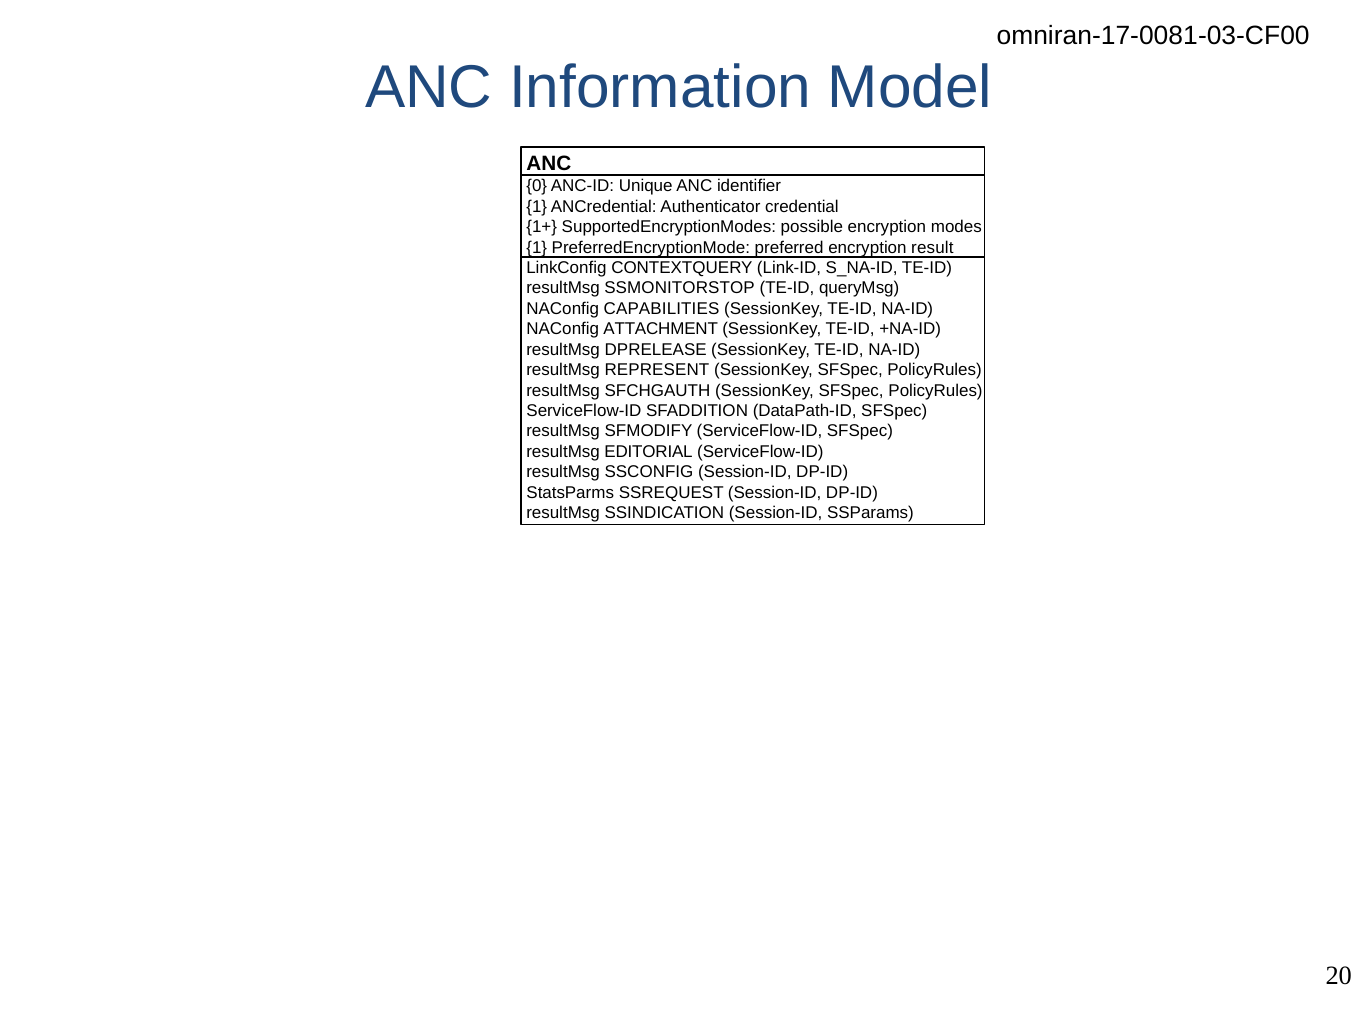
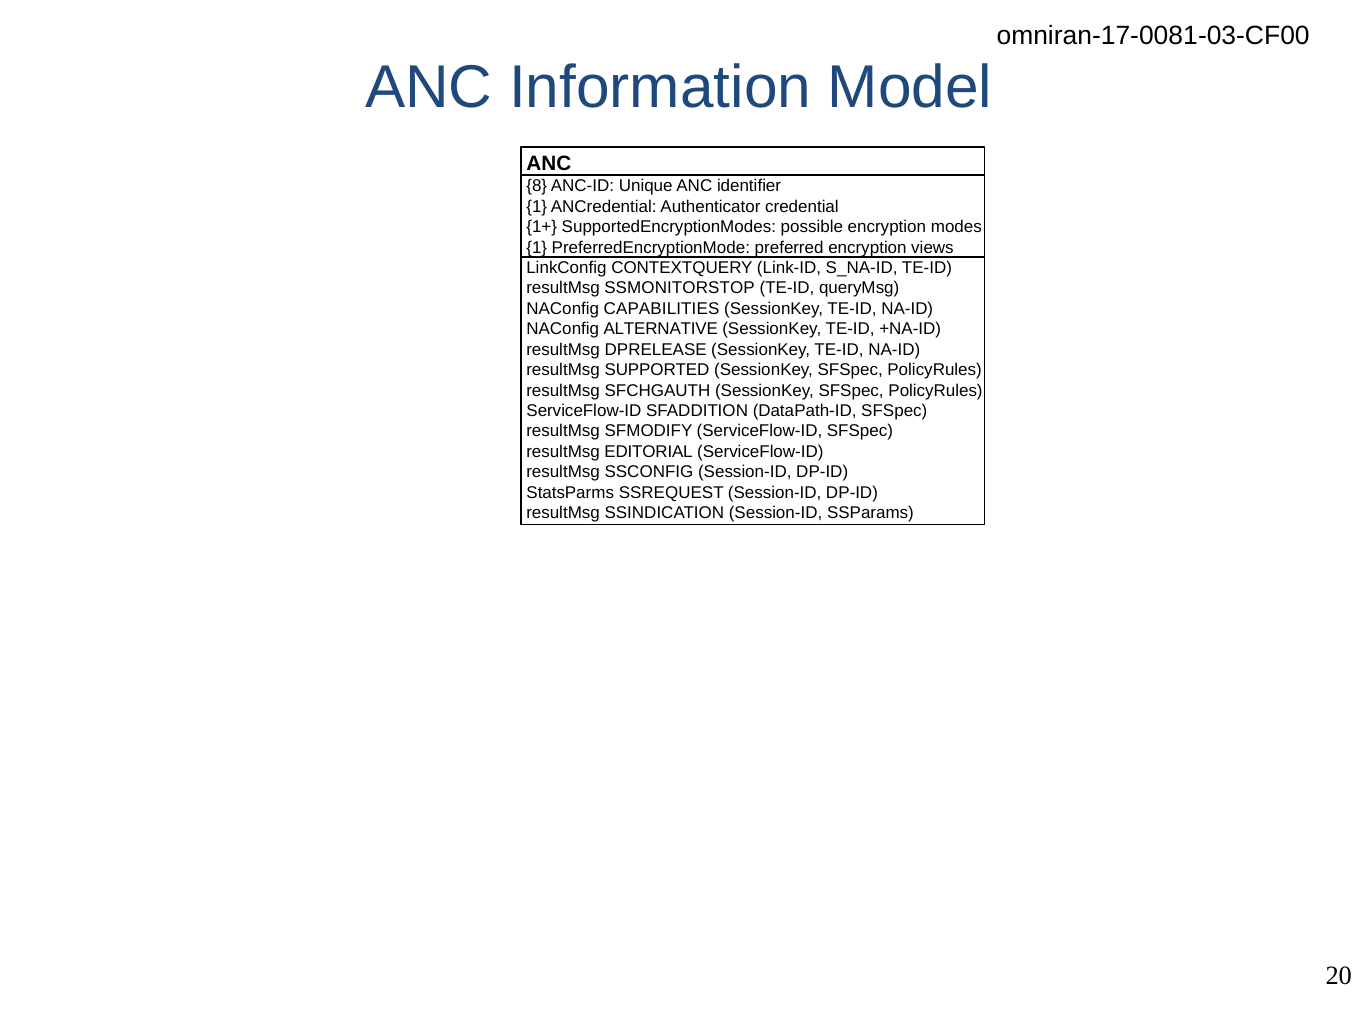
0: 0 -> 8 (537, 186)
result: result -> views (932, 247)
ATTACHMENT: ATTACHMENT -> ALTERNATIVE (661, 329)
REPRESENT: REPRESENT -> SUPPORTED (657, 370)
